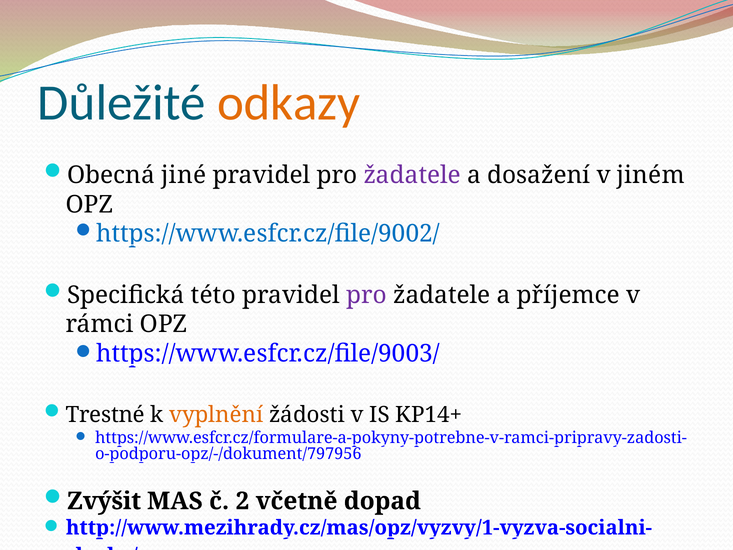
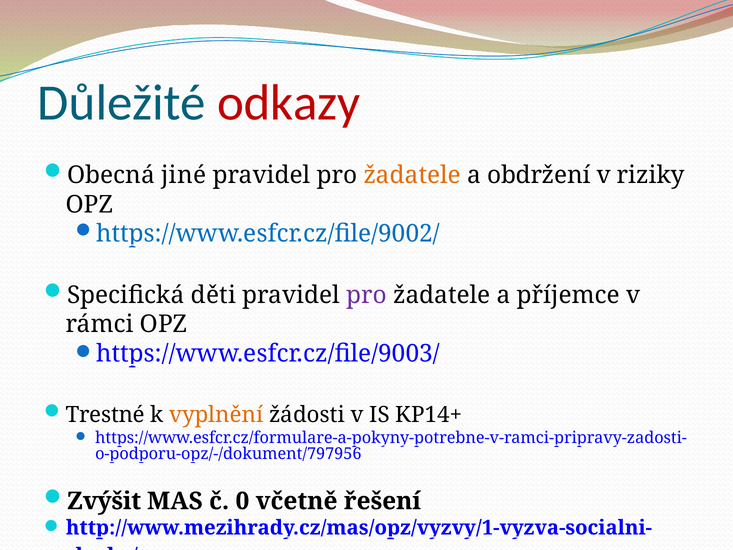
odkazy colour: orange -> red (289, 103)
žadatele colour: purple -> orange (412, 175)
dosažení: dosažení -> obdržení (539, 175)
jiném: jiném -> riziky (651, 175)
této: této -> děti (213, 295)
2: 2 -> 0 (242, 501)
dopad: dopad -> řešení (382, 501)
